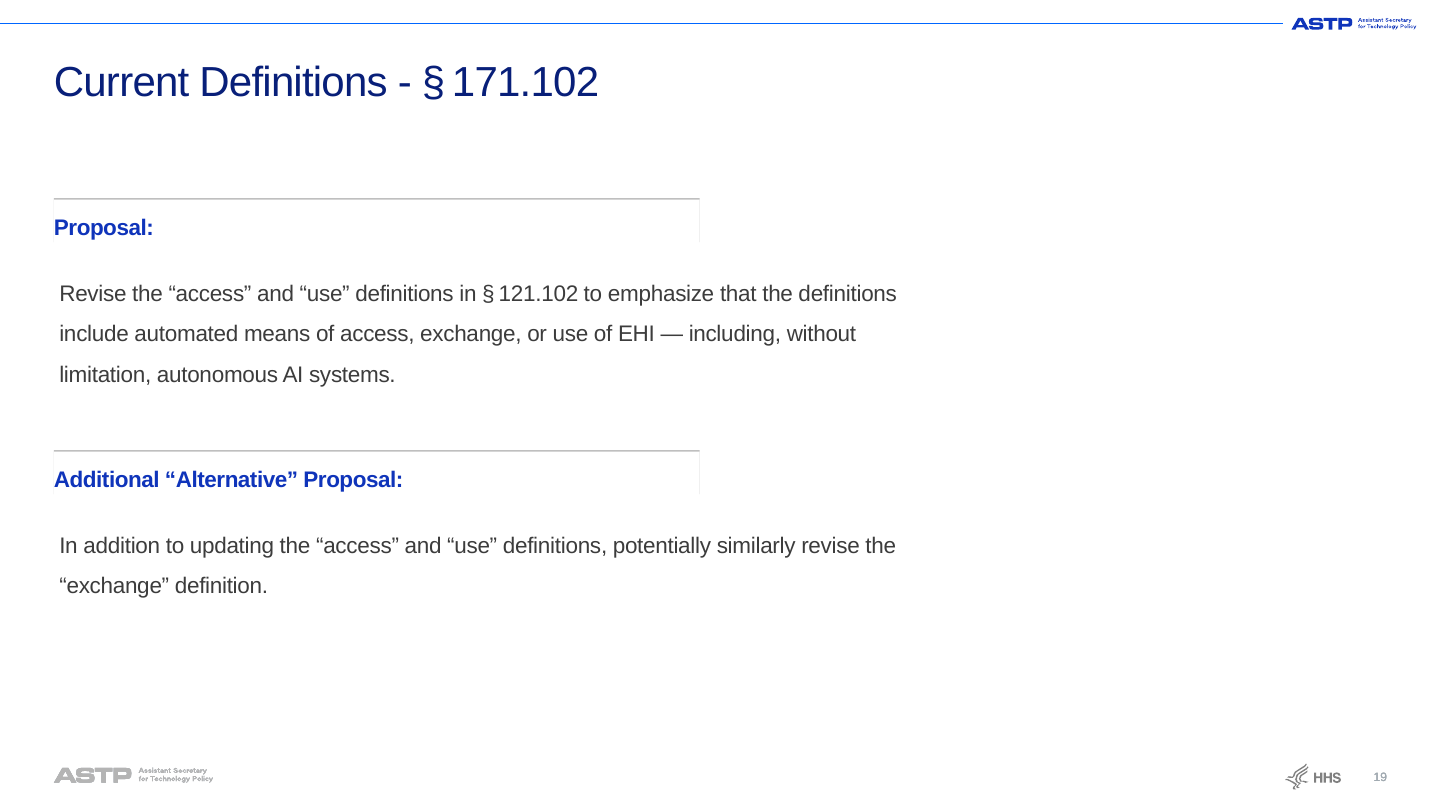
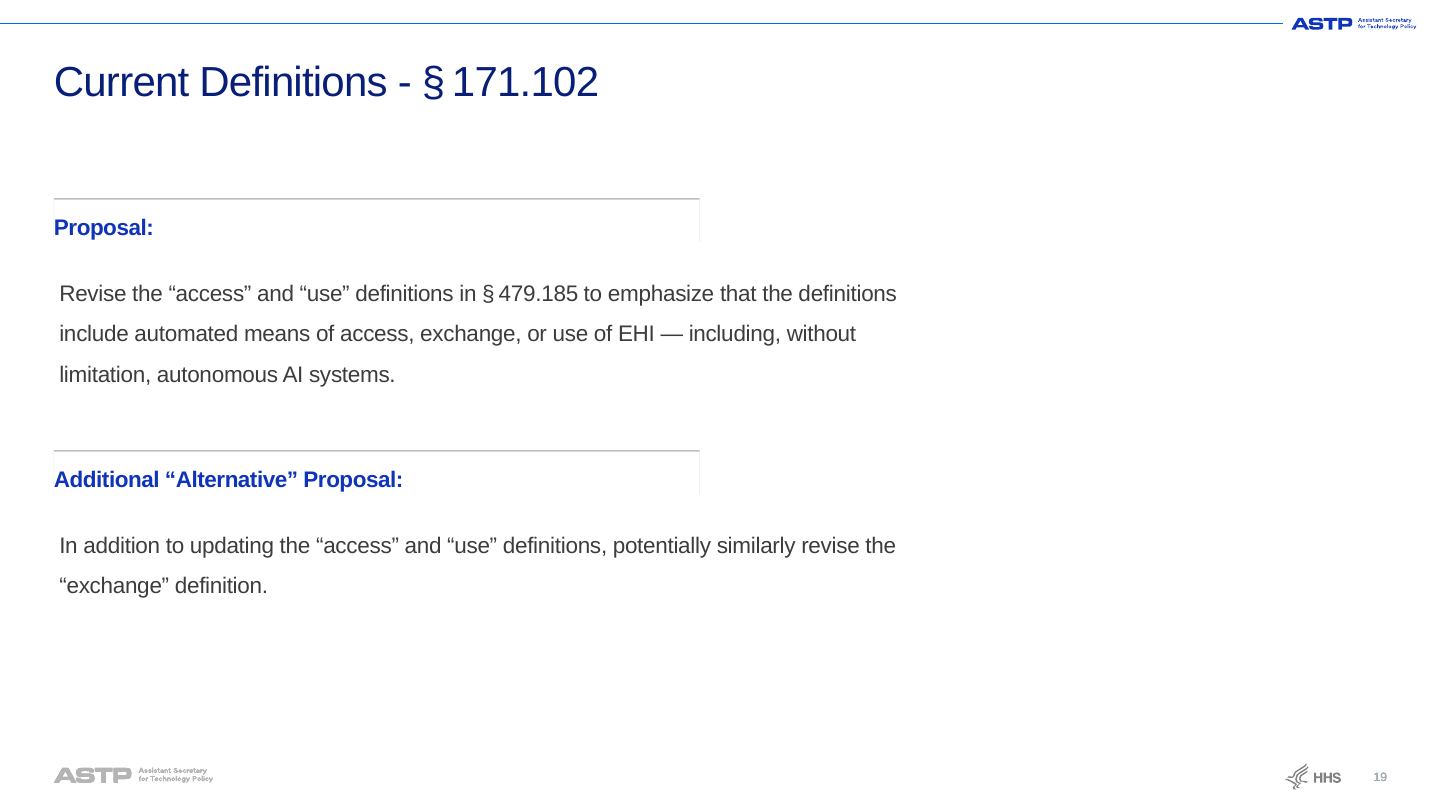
121.102: 121.102 -> 479.185 (539, 294)
